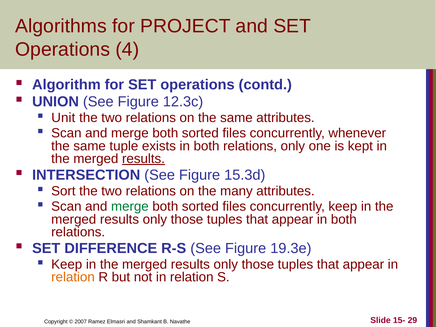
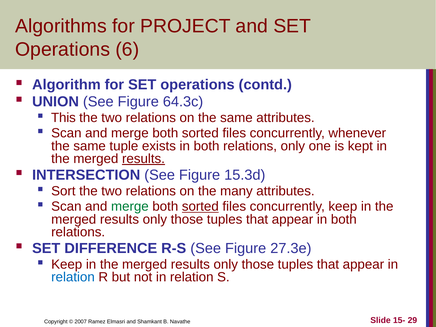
4: 4 -> 6 (127, 49)
12.3c: 12.3c -> 64.3c (183, 102)
Unit: Unit -> This (63, 118)
sorted underline: none -> present (200, 207)
19.3e: 19.3e -> 27.3e (291, 248)
relation colour: orange -> blue (73, 277)
